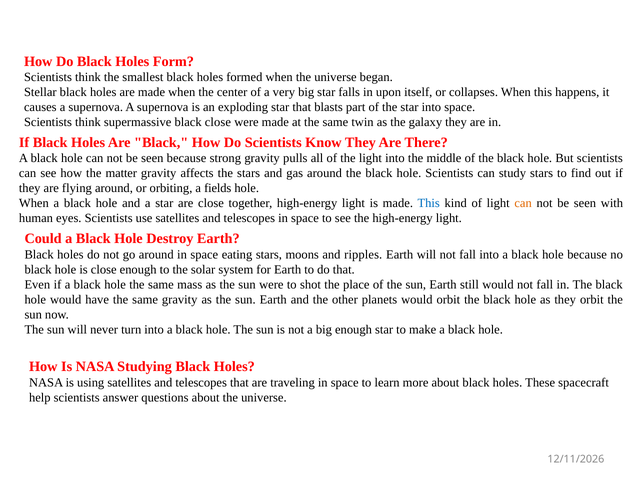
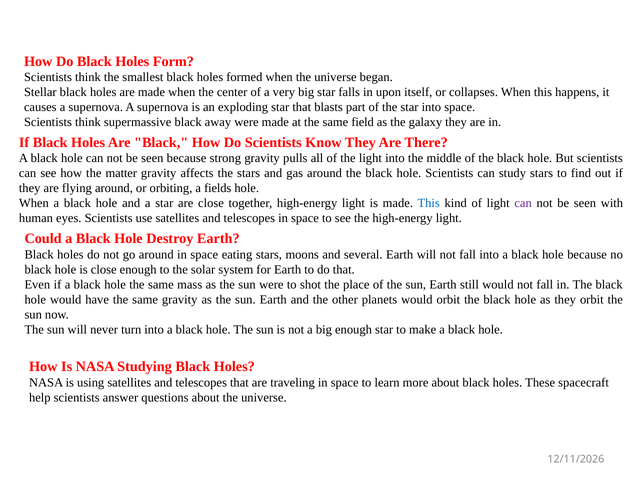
black close: close -> away (218, 122)
twin: twin -> field (363, 122)
can colour: orange -> purple (523, 203)
ripples: ripples -> several (363, 255)
